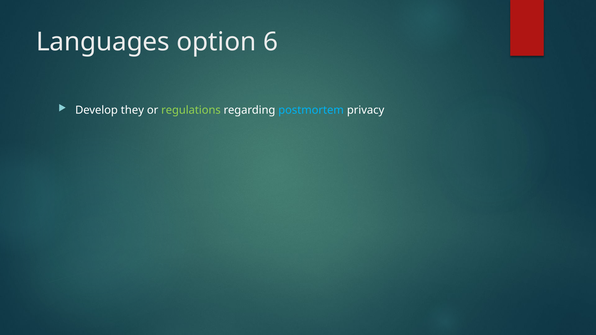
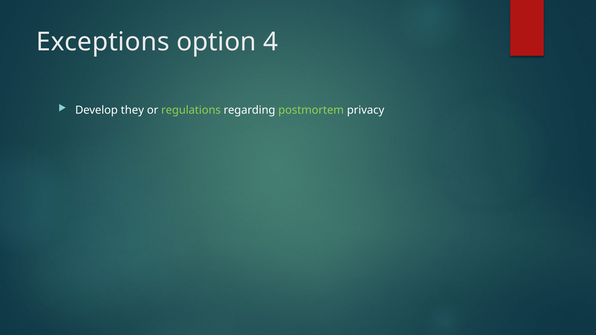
Languages: Languages -> Exceptions (103, 42)
6: 6 -> 4 (270, 42)
postmortem colour: light blue -> light green (311, 110)
